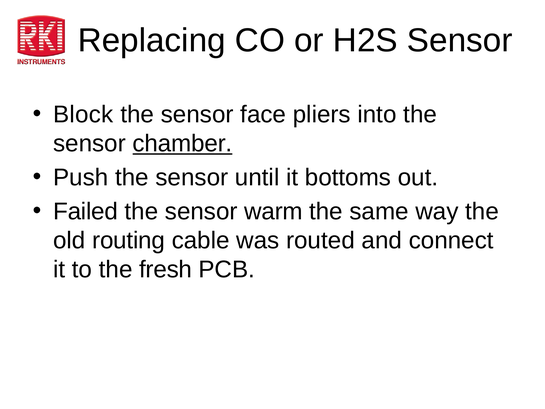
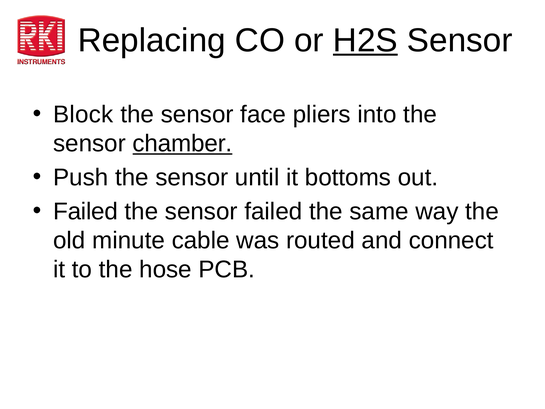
H2S underline: none -> present (365, 40)
sensor warm: warm -> failed (273, 211)
routing: routing -> minute (129, 240)
fresh: fresh -> hose (165, 269)
